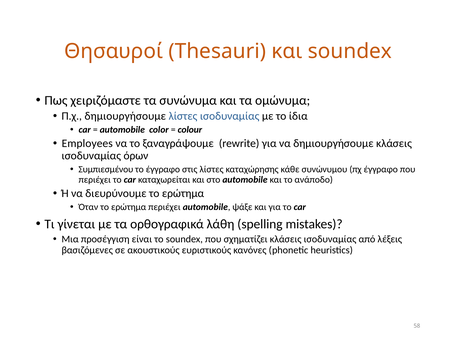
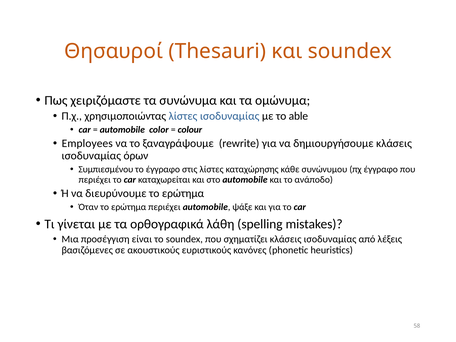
Π.χ δημιουργήσουμε: δημιουργήσουμε -> χρησιμοποιώντας (125, 116)
ίδια: ίδια -> able (298, 116)
